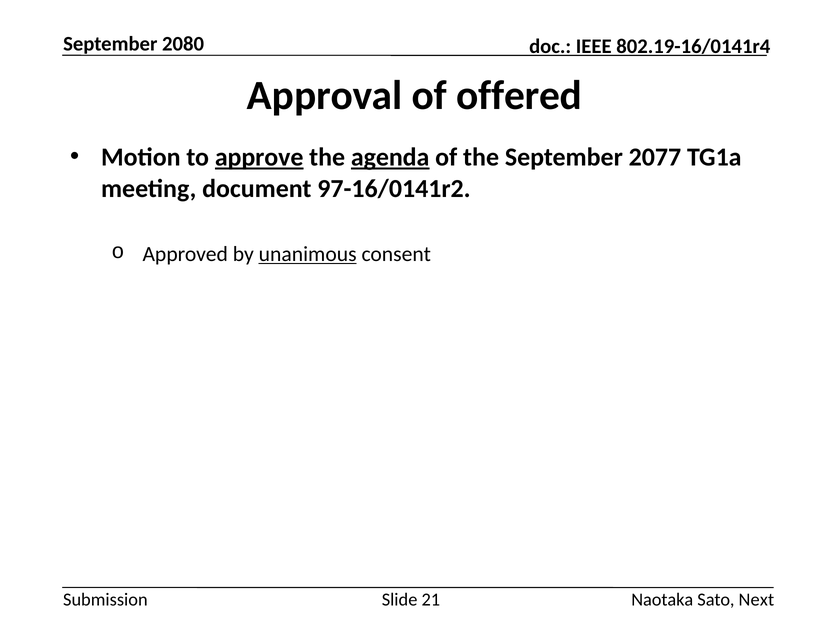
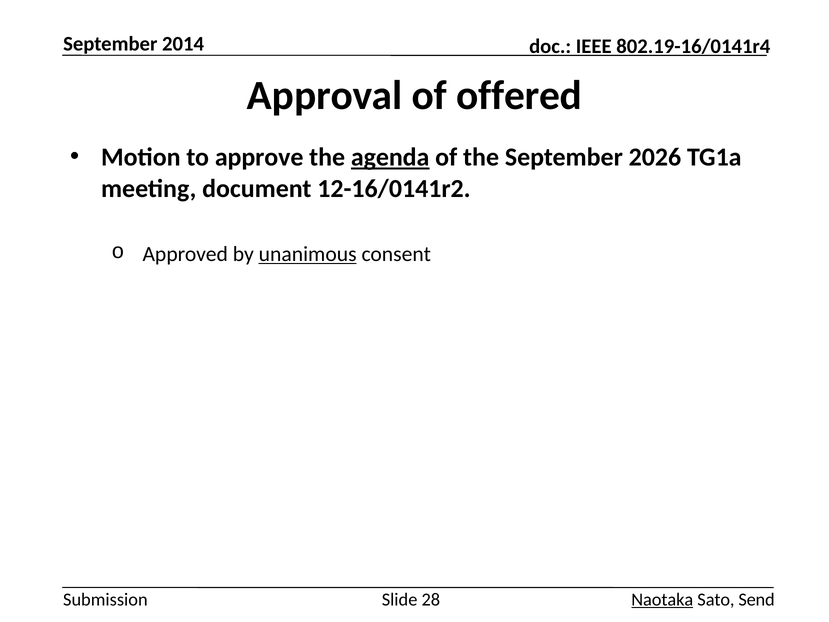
2080: 2080 -> 2014 (183, 44)
approve underline: present -> none (259, 157)
2077: 2077 -> 2026 (655, 157)
97-16/0141r2: 97-16/0141r2 -> 12-16/0141r2 (394, 188)
21: 21 -> 28 (431, 599)
Naotaka underline: none -> present (662, 599)
Next: Next -> Send (757, 599)
